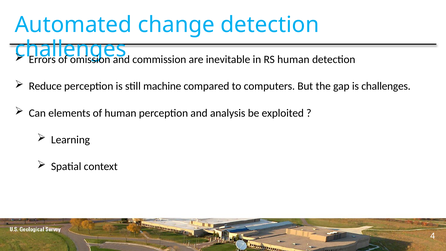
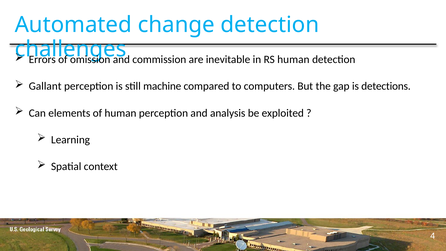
Reduce: Reduce -> Gallant (45, 86)
is challenges: challenges -> detections (386, 86)
